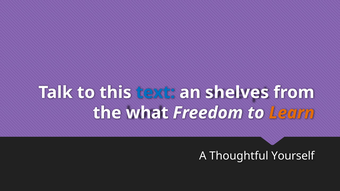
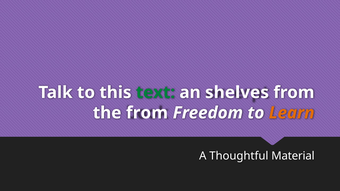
text colour: blue -> green (155, 93)
the what: what -> from (147, 113)
Yourself: Yourself -> Material (293, 156)
